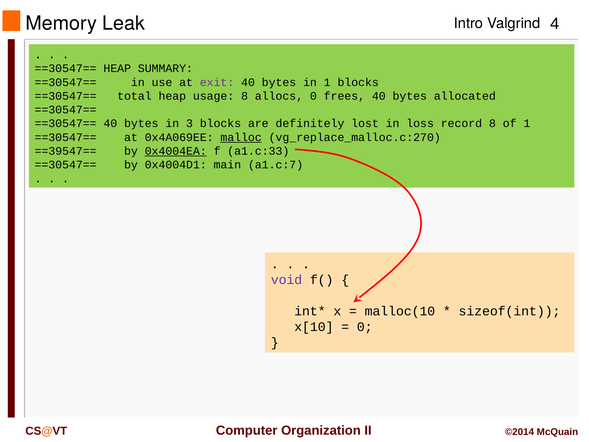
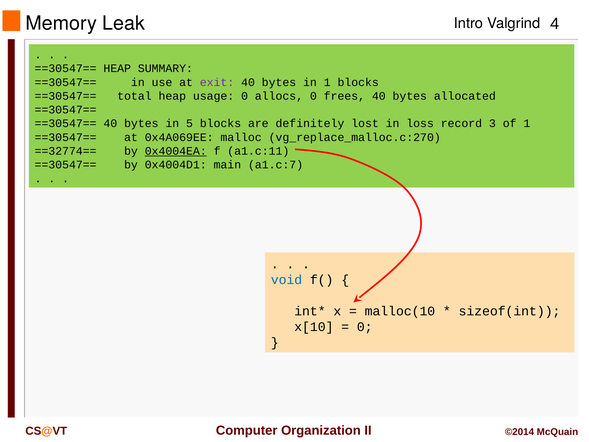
usage 8: 8 -> 0 (245, 96)
3: 3 -> 5 (189, 123)
record 8: 8 -> 3 (492, 123)
malloc underline: present -> none (241, 137)
==39547==: ==39547== -> ==32774== (66, 151)
a1.c:33: a1.c:33 -> a1.c:11 (258, 151)
void colour: purple -> blue (287, 280)
